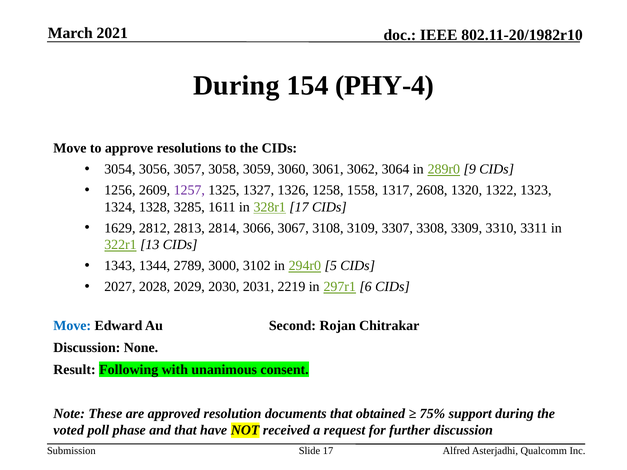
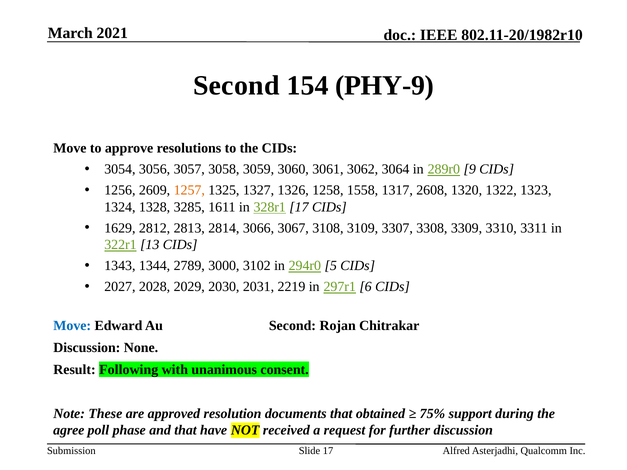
During: During -> Second (236, 85)
PHY-4: PHY-4 -> PHY-9 (385, 85)
1257 colour: purple -> orange (189, 190)
voted: voted -> agree (69, 430)
